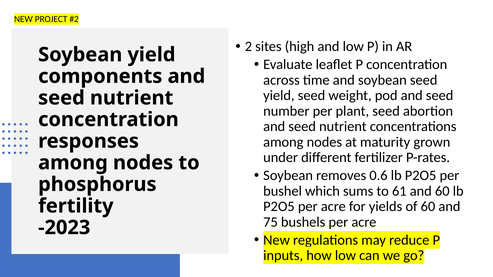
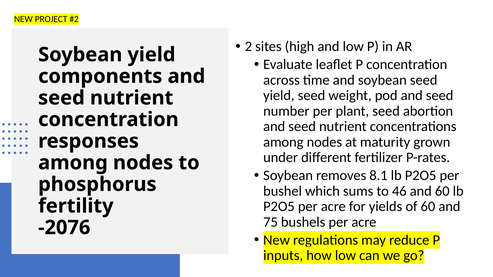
0.6: 0.6 -> 8.1 (378, 176)
61: 61 -> 46 (399, 191)
-2023: -2023 -> -2076 (64, 228)
